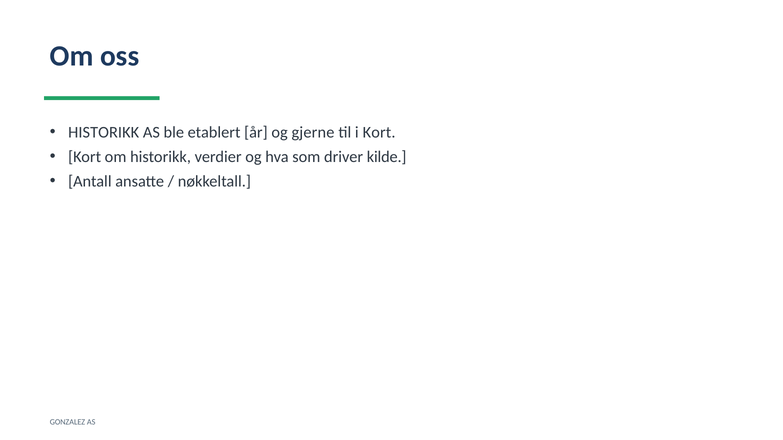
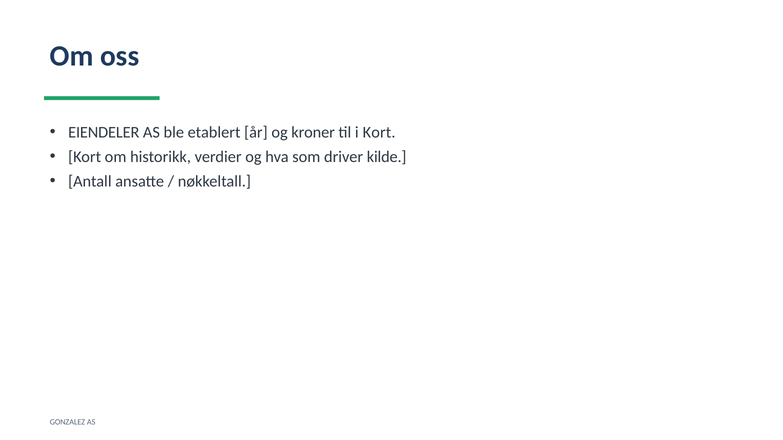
HISTORIKK: HISTORIKK -> EIENDELER (104, 133)
gjerne: gjerne -> kroner (313, 133)
